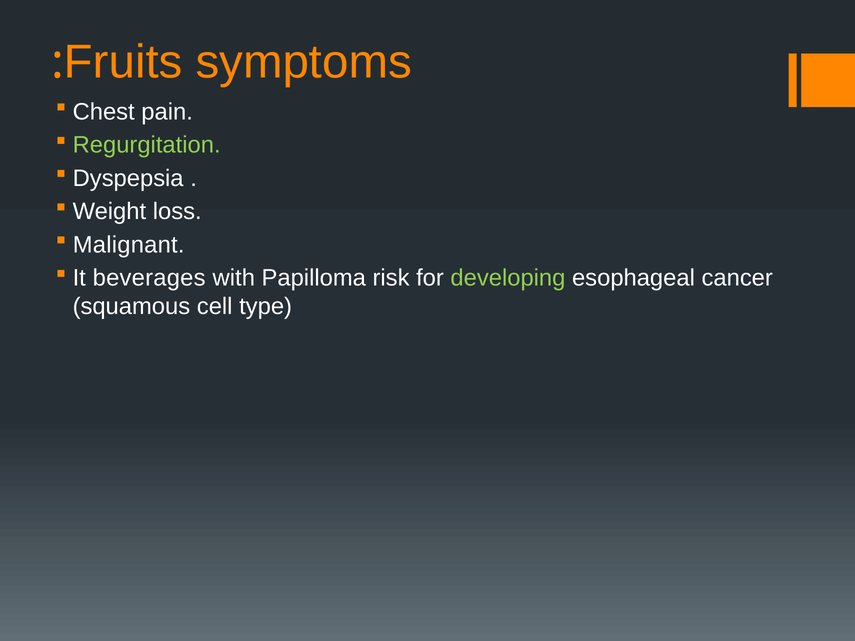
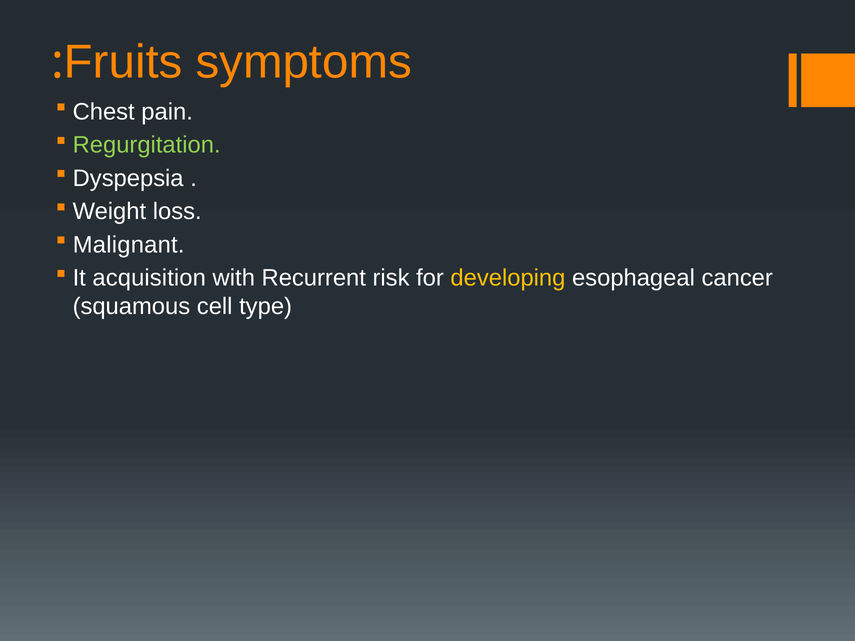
beverages: beverages -> acquisition (149, 278)
Papilloma: Papilloma -> Recurrent (314, 278)
developing colour: light green -> yellow (508, 278)
